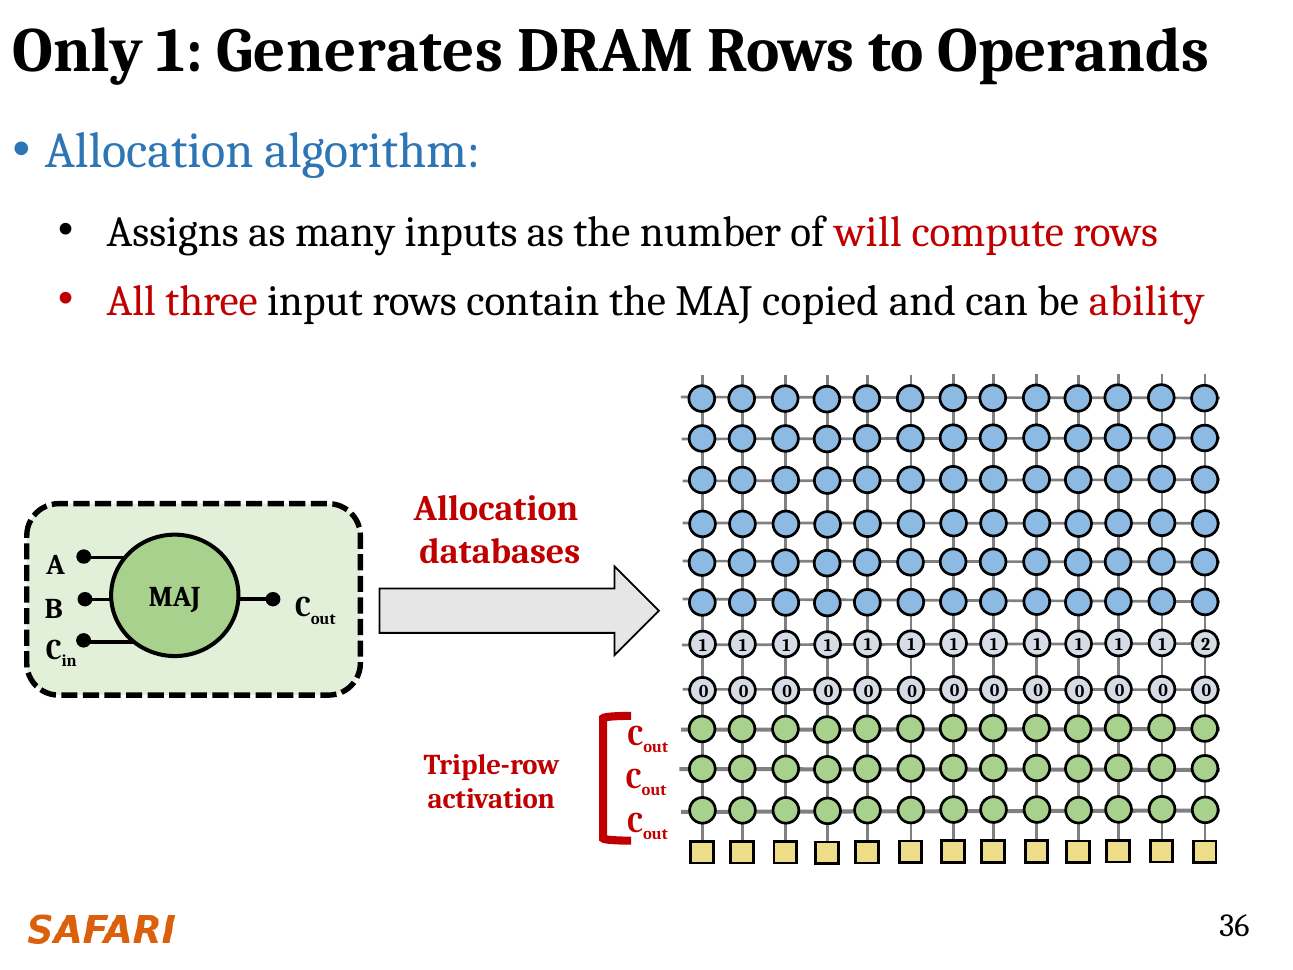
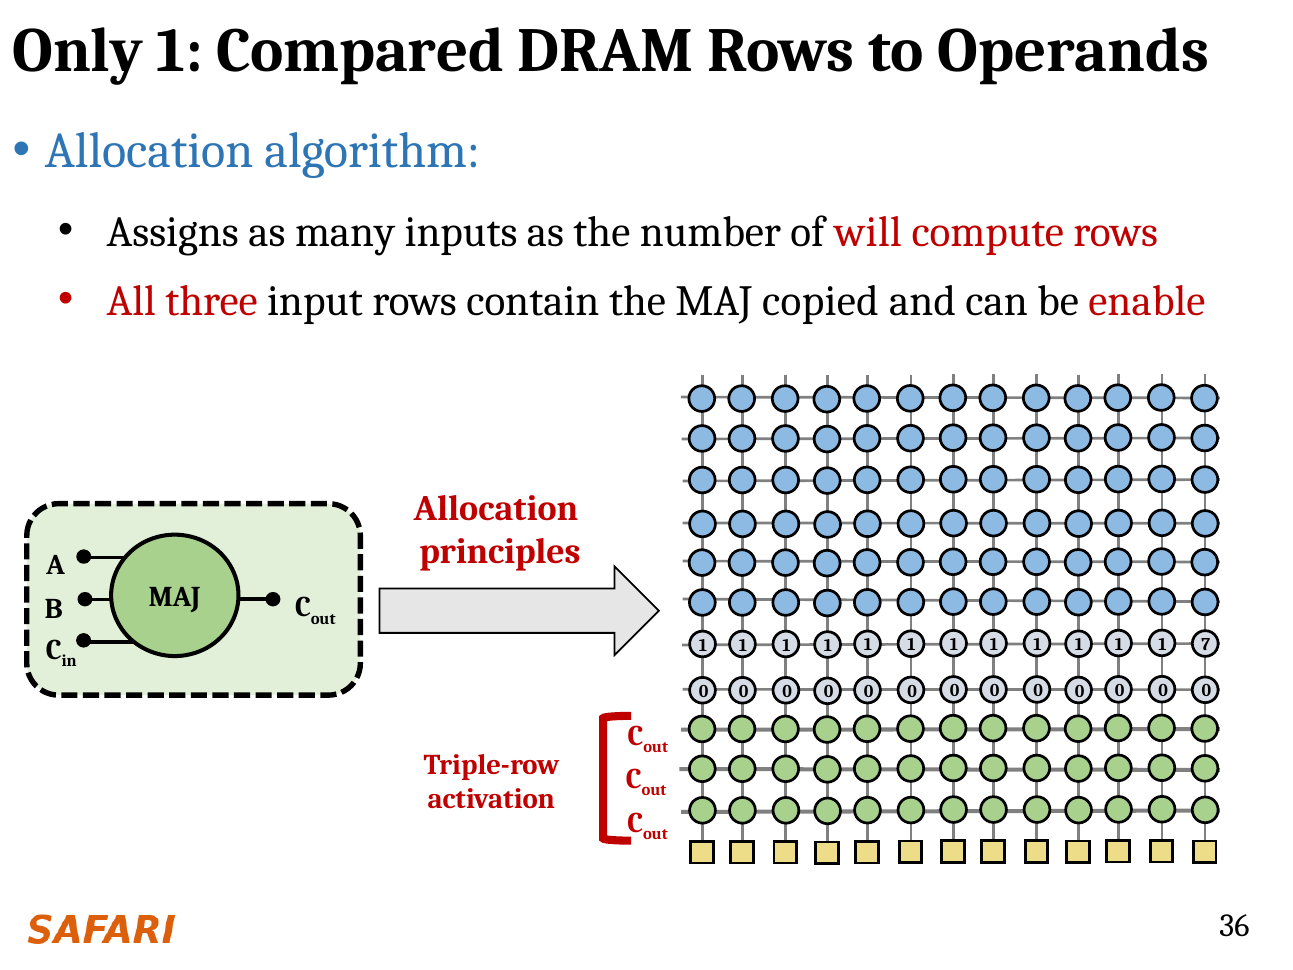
Generates: Generates -> Compared (360, 51)
ability: ability -> enable (1147, 301)
databases: databases -> principles (500, 552)
2: 2 -> 7 (1206, 645)
